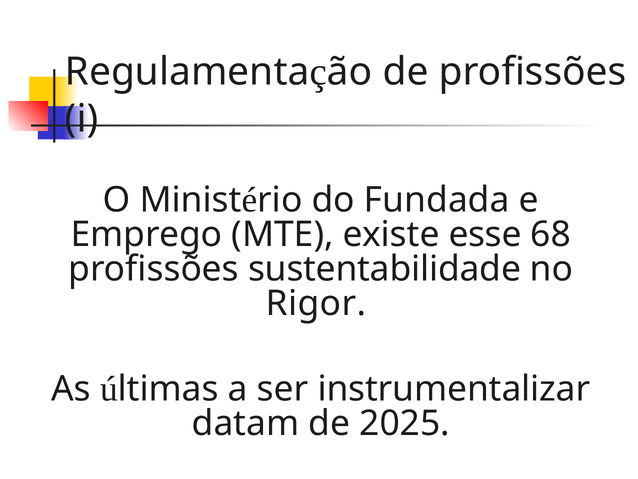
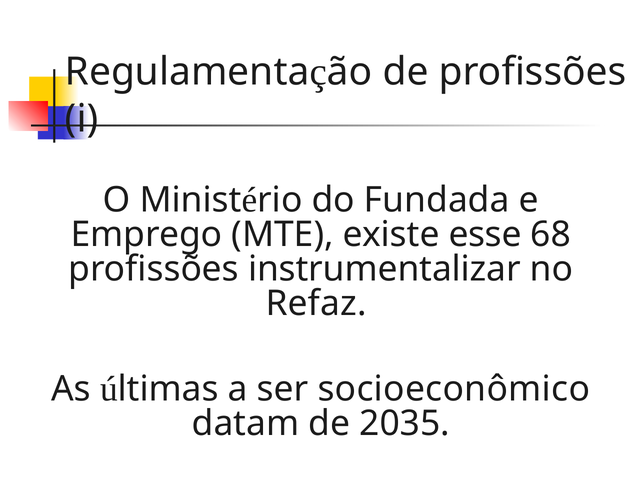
sustentabilidade: sustentabilidade -> instrumentalizar (384, 269)
Rigor: Rigor -> Refaz (316, 303)
instrumentalizar: instrumentalizar -> socioeconômico (454, 389)
2025: 2025 -> 2035 (405, 423)
